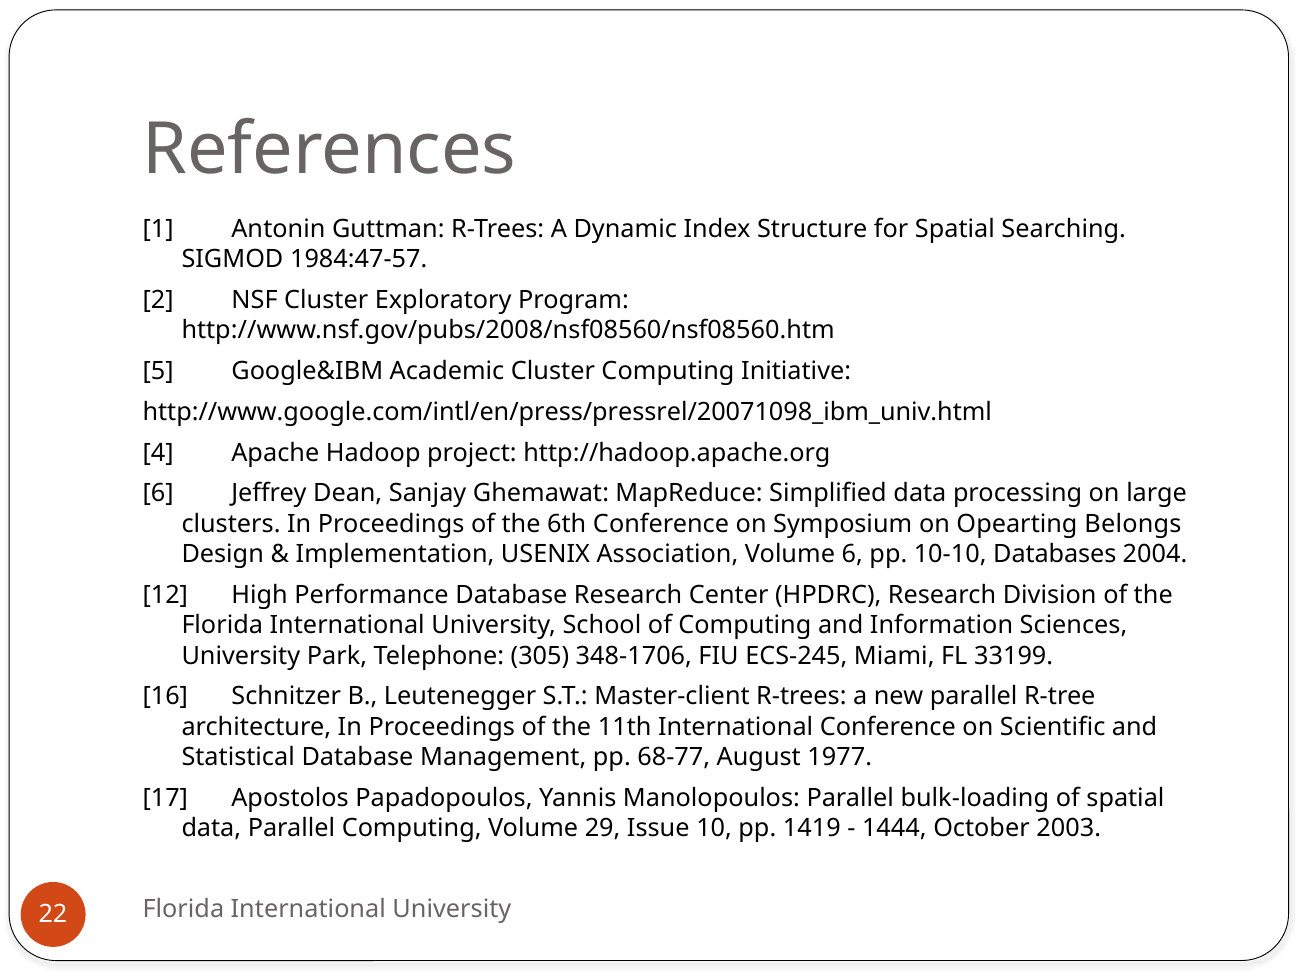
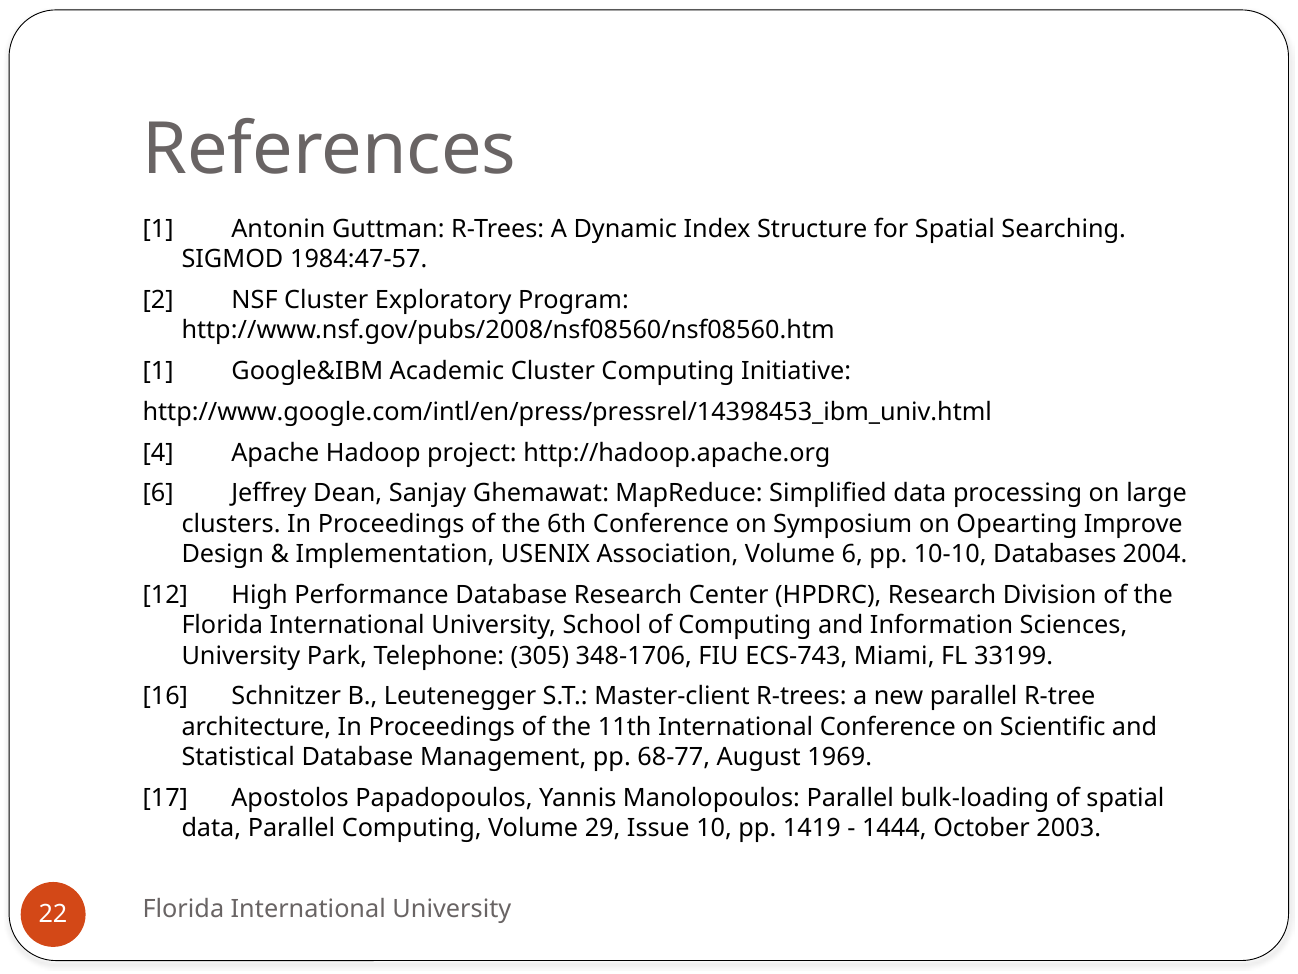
5: 5 -> 1 (158, 371)
http://www.google.com/intl/en/press/pressrel/20071098_ibm_univ.html: http://www.google.com/intl/en/press/pressrel/20071098_ibm_univ.html -> http://www.google.com/intl/en/press/pressrel/14398453_ibm_univ.html (567, 412)
Belongs: Belongs -> Improve (1133, 524)
ECS-245: ECS-245 -> ECS-743 (796, 655)
1977: 1977 -> 1969 (840, 757)
